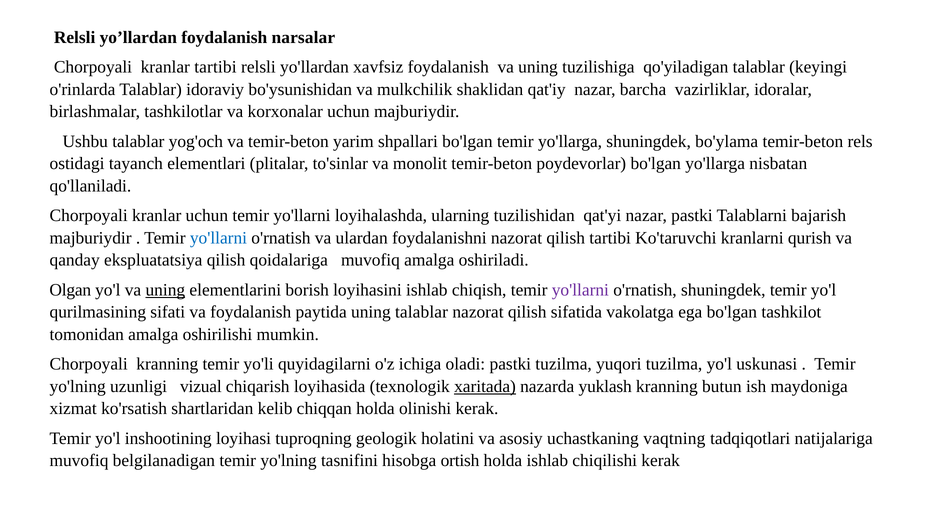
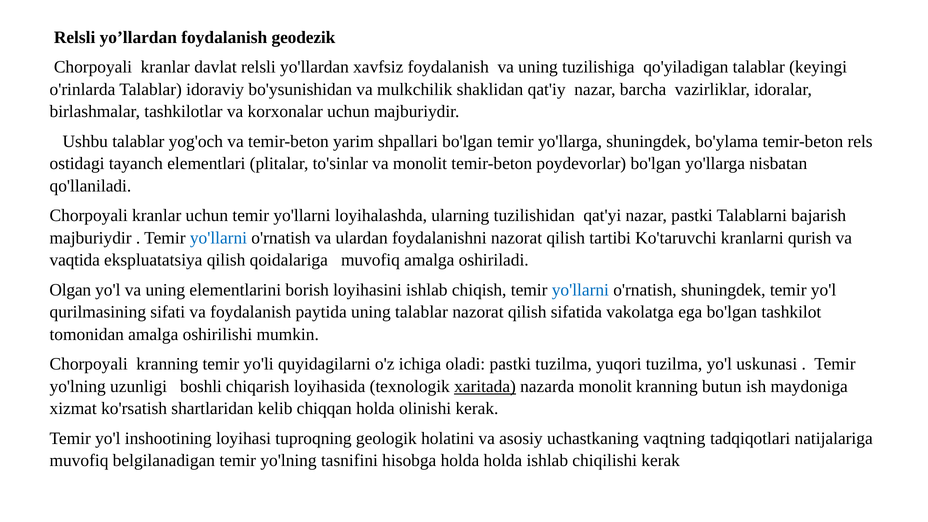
narsalar: narsalar -> geodezik (303, 37)
kranlar tartibi: tartibi -> davlat (216, 67)
qanday: qanday -> vaqtida (75, 260)
uning underline: present -> none (165, 290)
yo'llarni colour: purple -> blue (580, 290)
vizual: vizual -> boshli (201, 386)
nazarda yuklash: yuklash -> monolit (605, 386)
hisobga ortish: ortish -> holda (460, 461)
